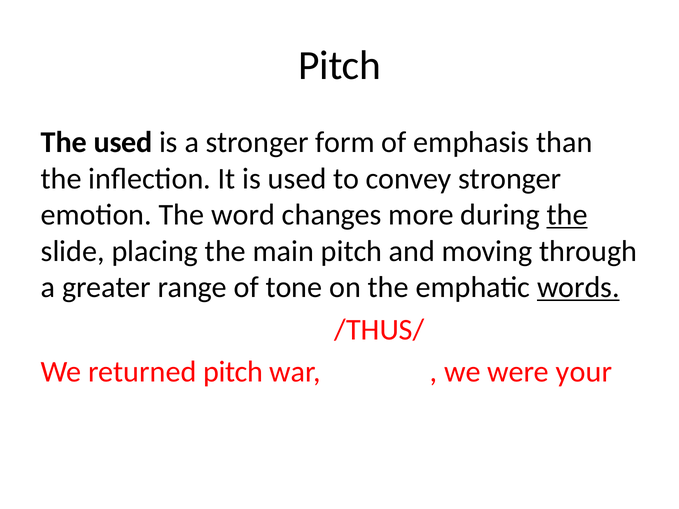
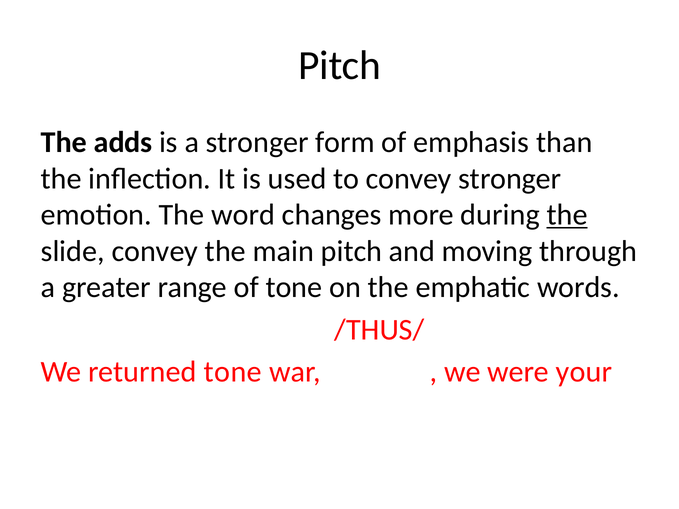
The used: used -> adds (123, 142)
slide placing: placing -> convey (155, 251)
words underline: present -> none (578, 287)
returned pitch: pitch -> tone (233, 372)
